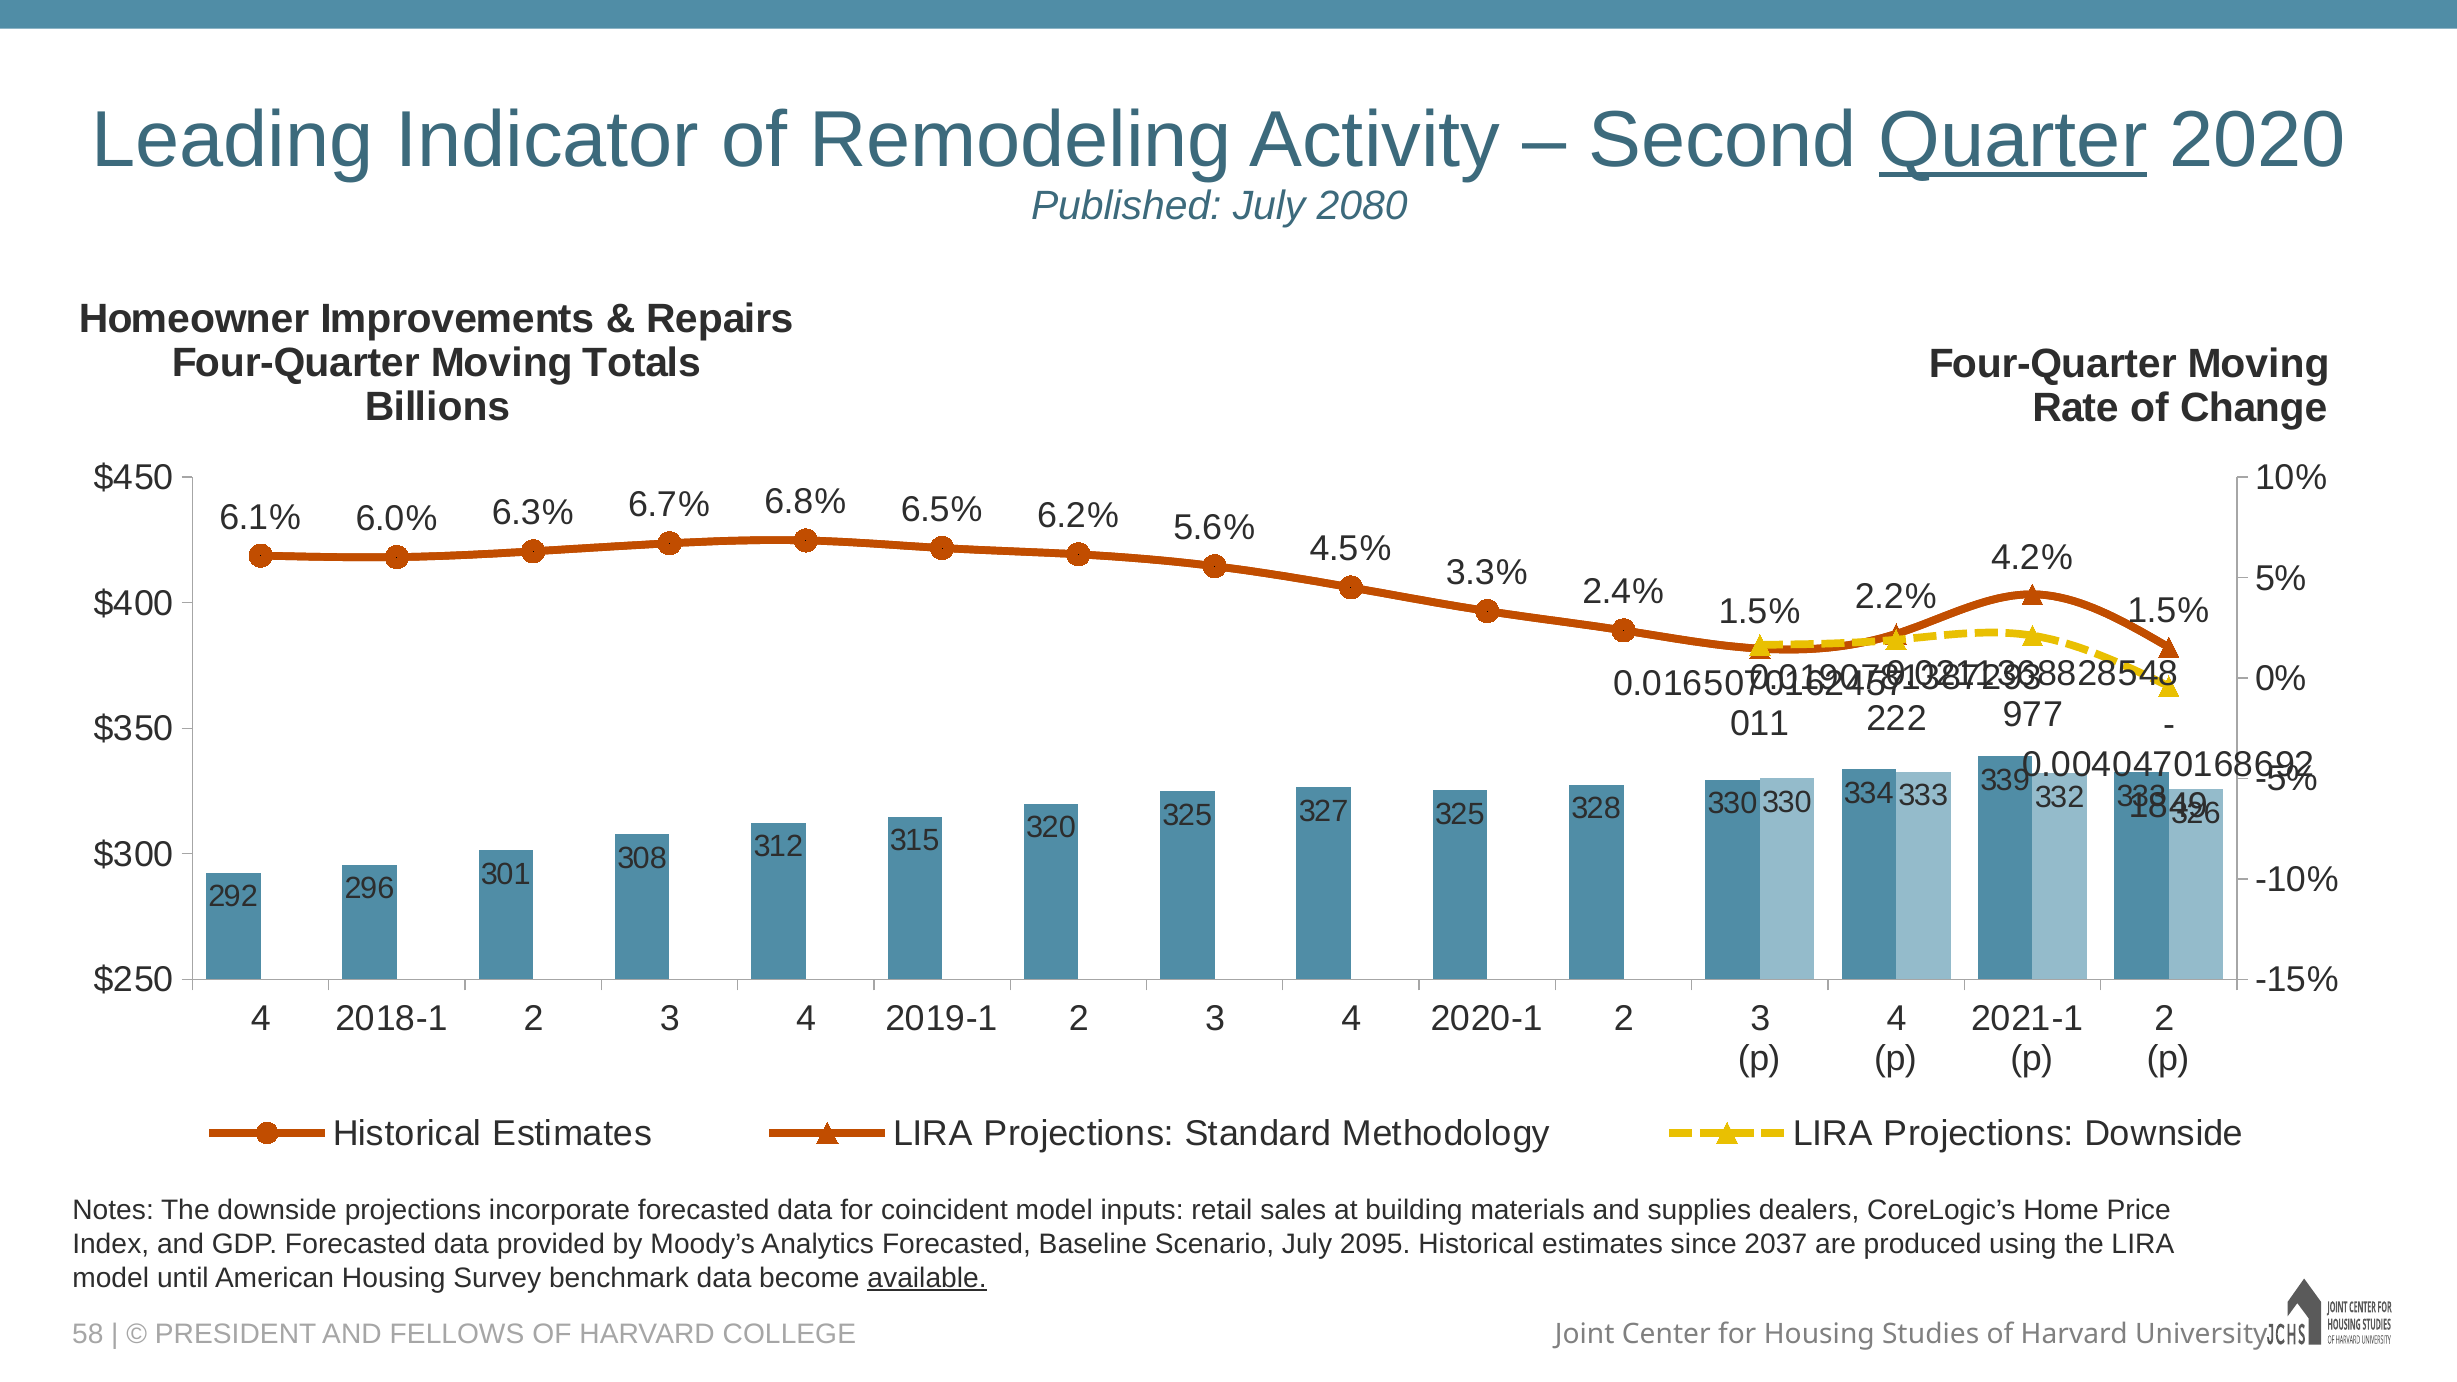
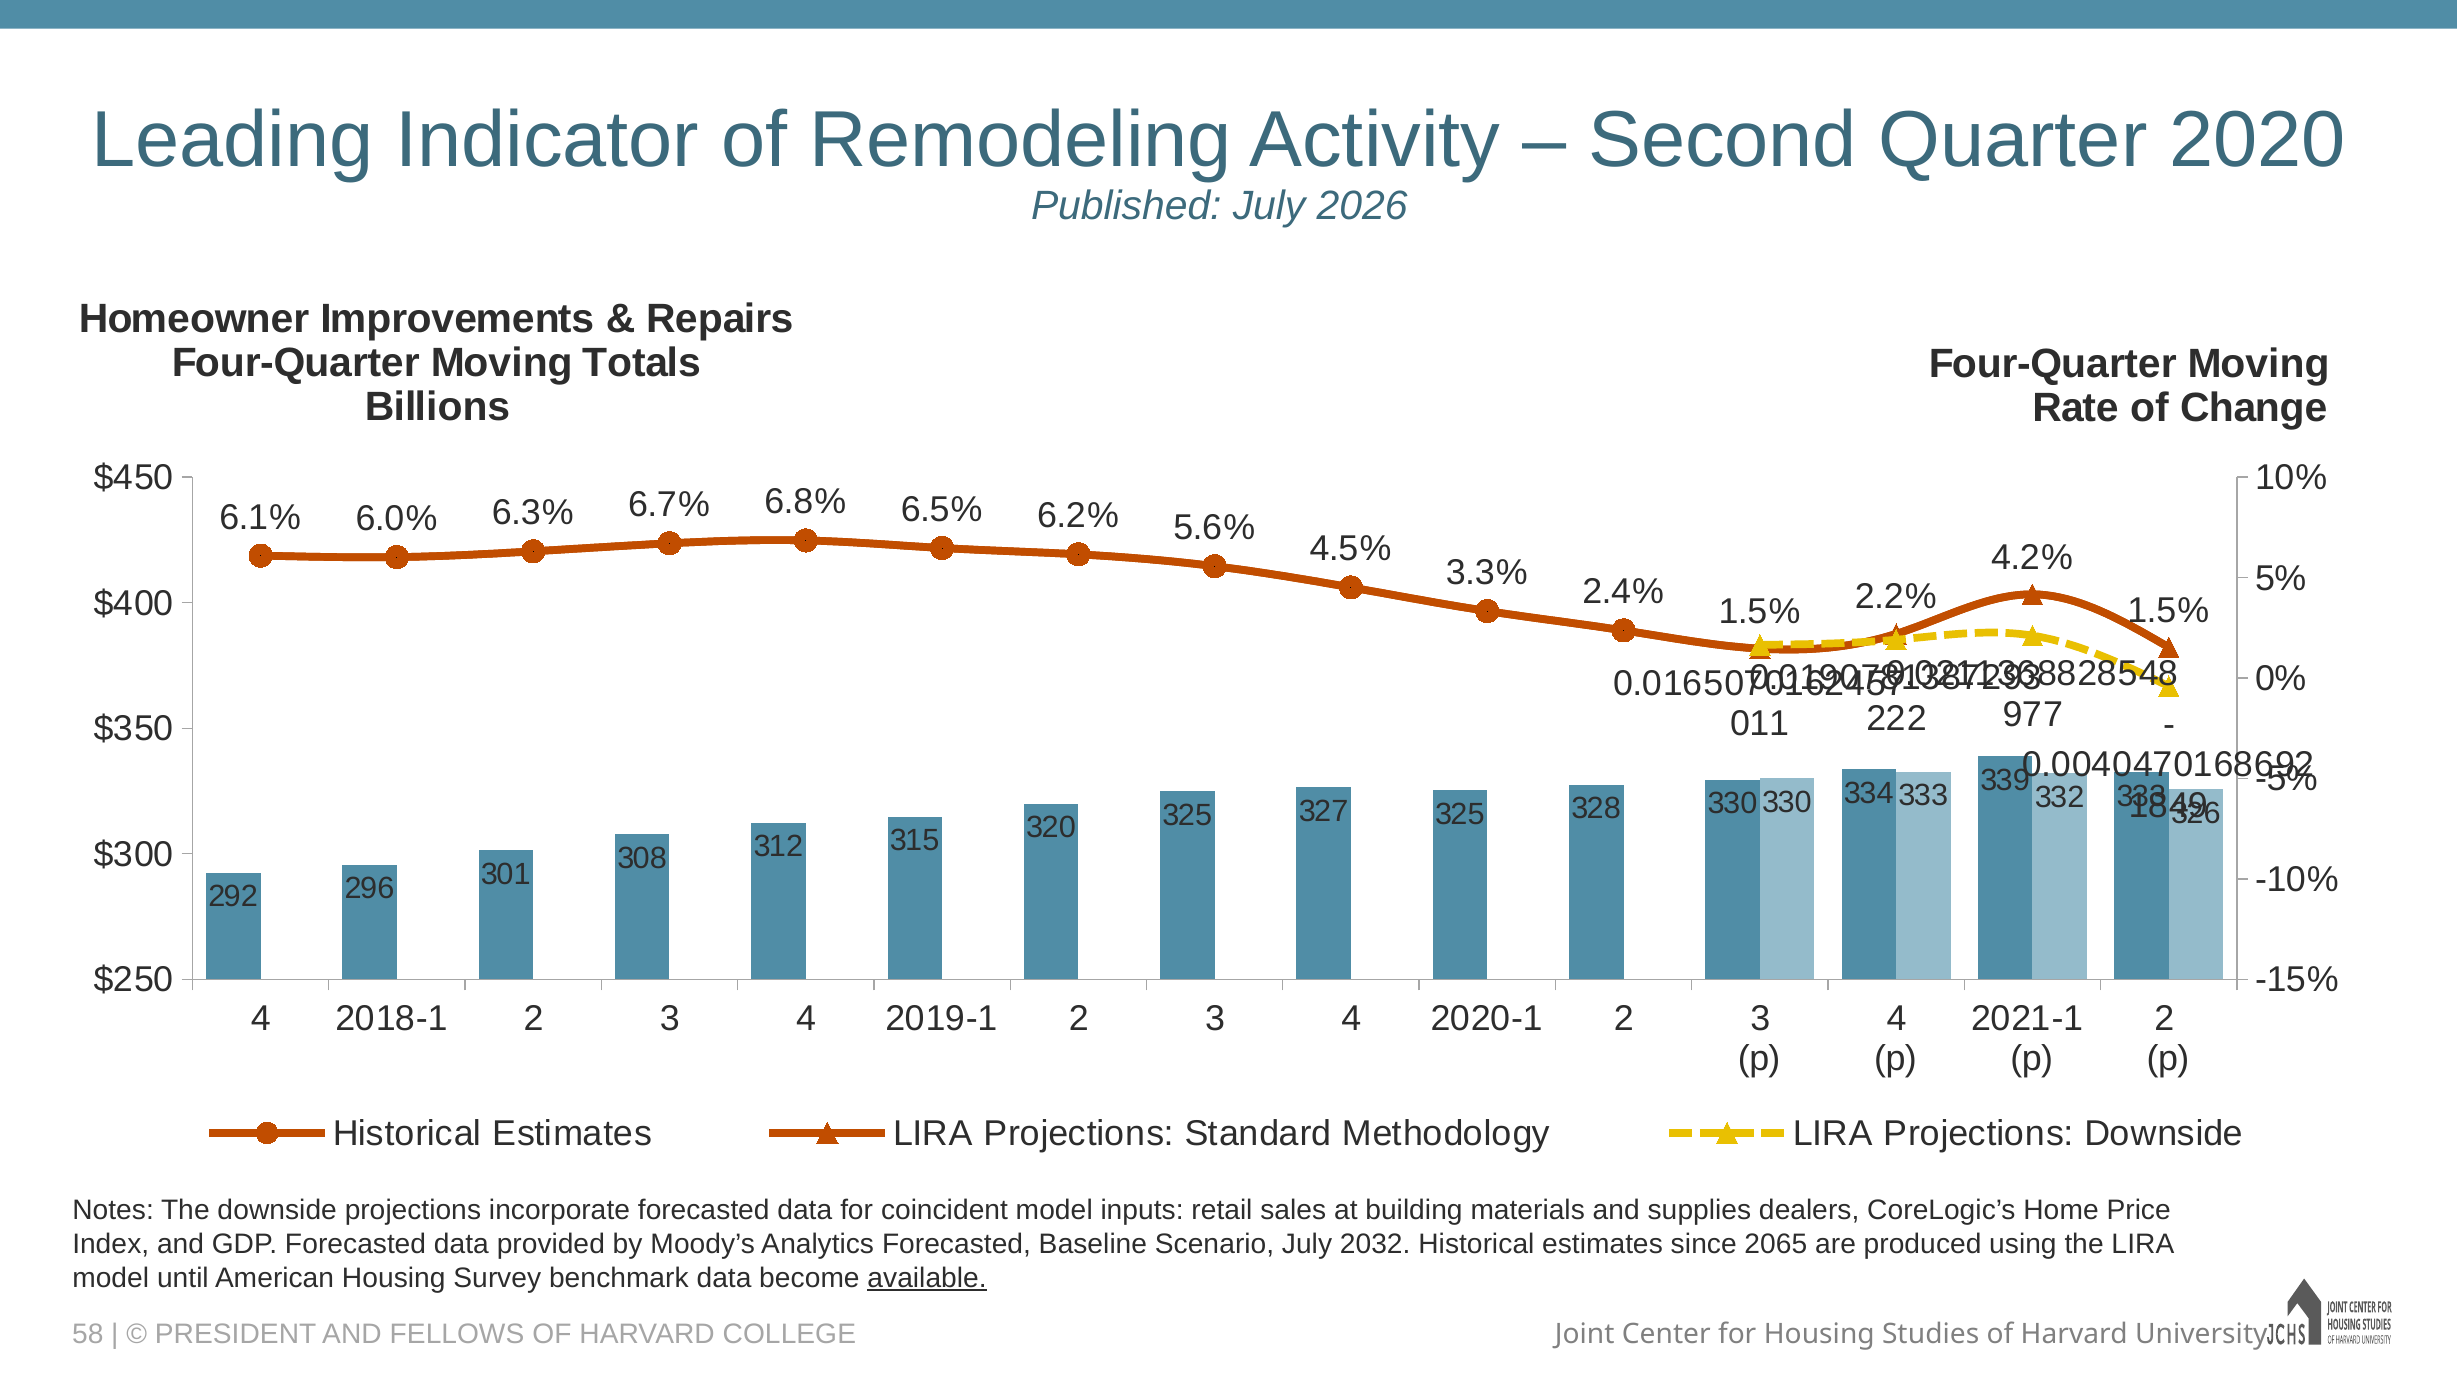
Quarter underline: present -> none (2013, 141)
2080: 2080 -> 2026 (1362, 206)
2095: 2095 -> 2032 (1375, 1244)
2037: 2037 -> 2065 (1776, 1244)
